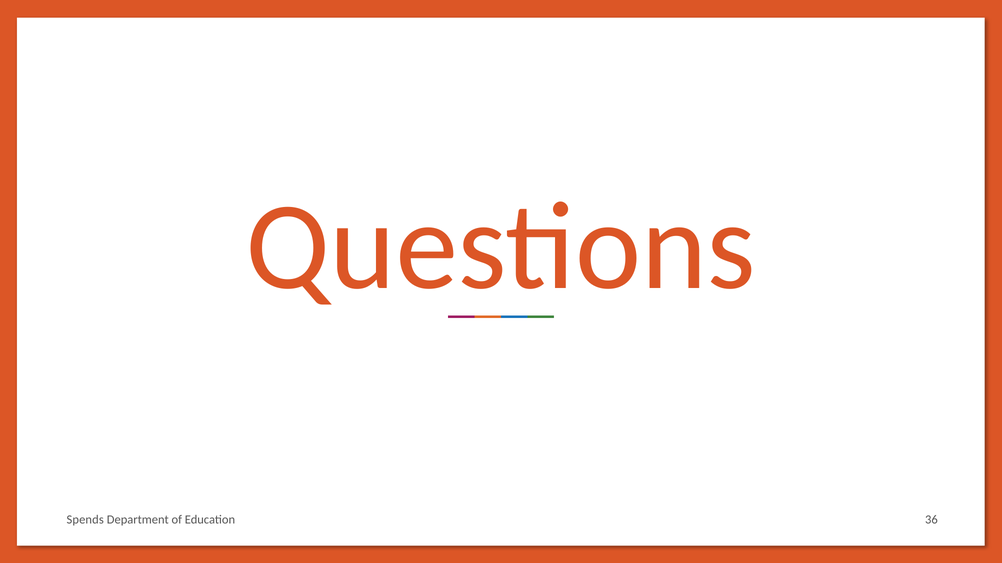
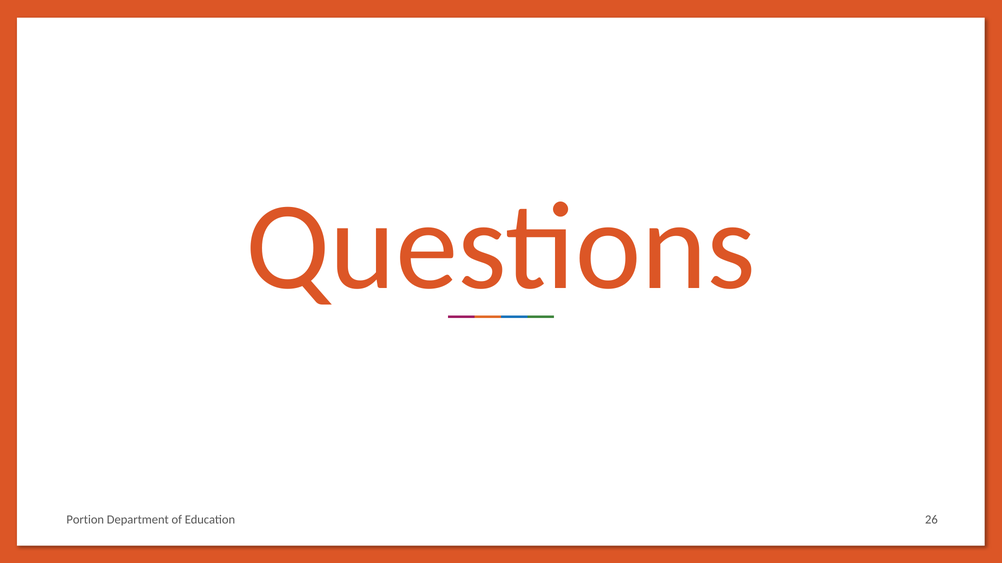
Spends: Spends -> Portion (85, 520)
36: 36 -> 26 (931, 520)
